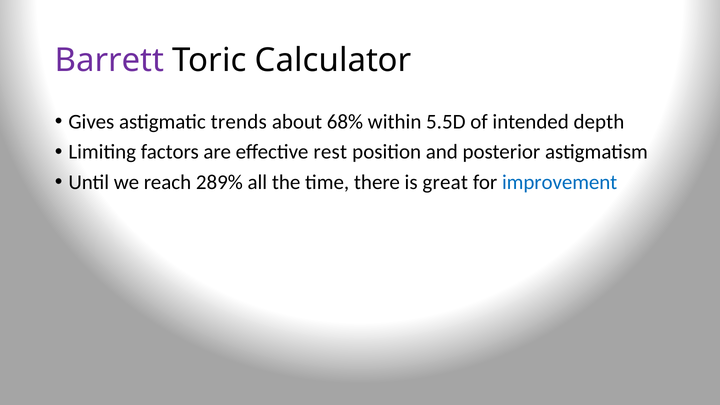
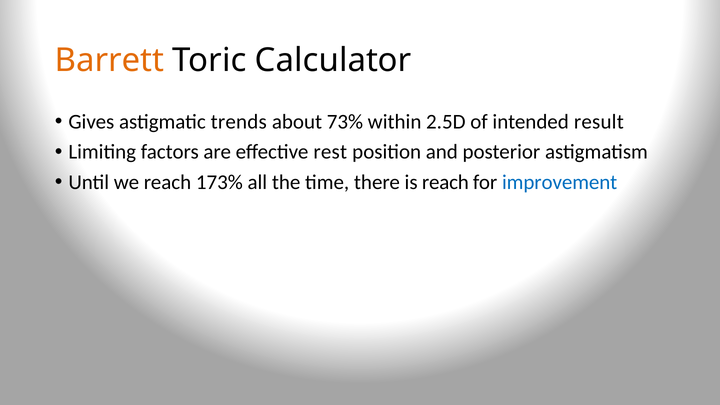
Barrett colour: purple -> orange (109, 60)
68%: 68% -> 73% (345, 122)
5.5D: 5.5D -> 2.5D (446, 122)
depth: depth -> result (599, 122)
289%: 289% -> 173% (219, 182)
is great: great -> reach (445, 182)
